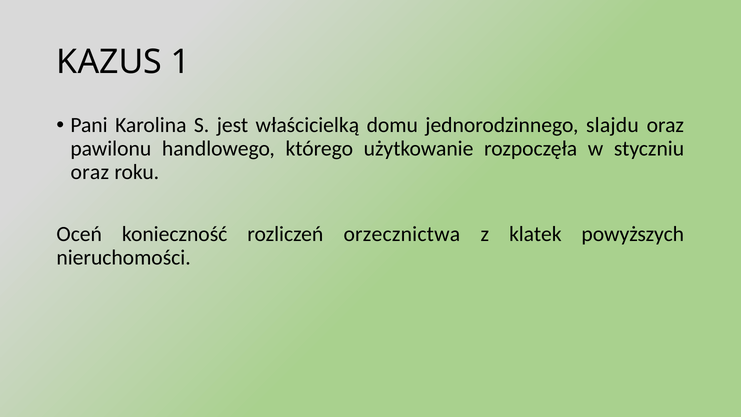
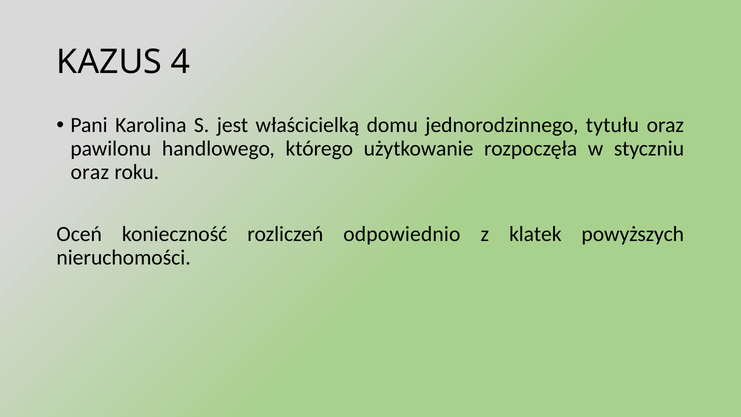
1: 1 -> 4 (181, 62)
slajdu: slajdu -> tytułu (612, 125)
orzecznictwa: orzecznictwa -> odpowiednio (402, 234)
